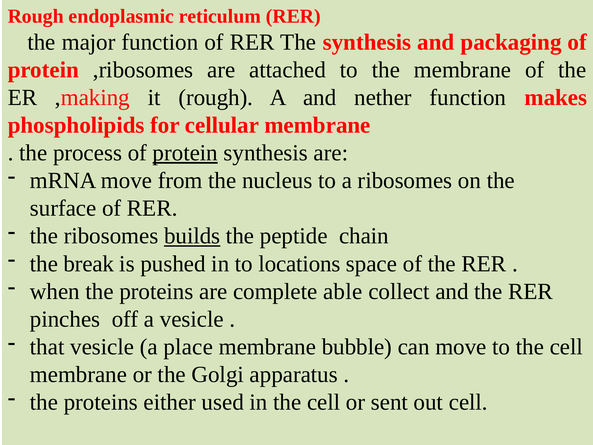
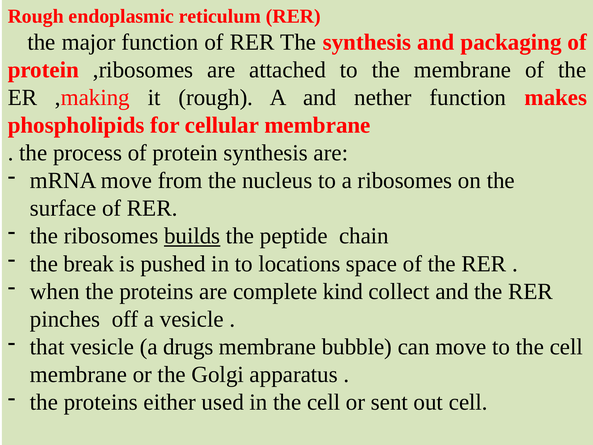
protein underline: present -> none (185, 153)
able: able -> kind (343, 291)
place: place -> drugs (188, 347)
